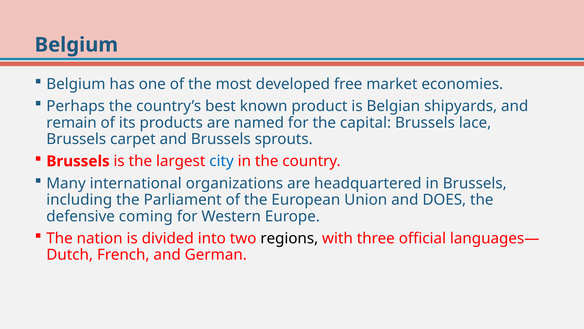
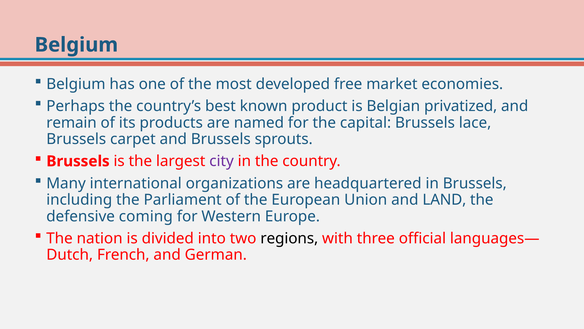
shipyards: shipyards -> privatized (461, 106)
city colour: blue -> purple (222, 161)
DOES: DOES -> LAND (444, 200)
